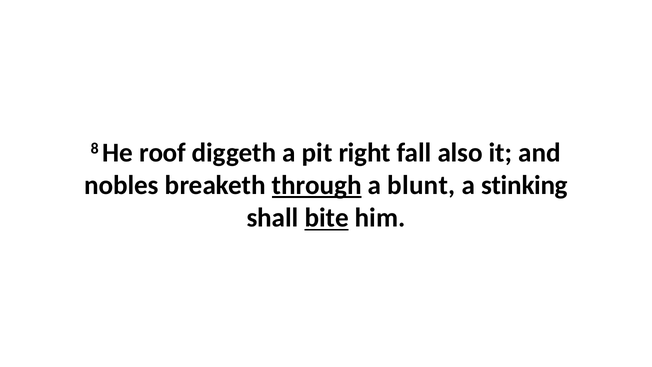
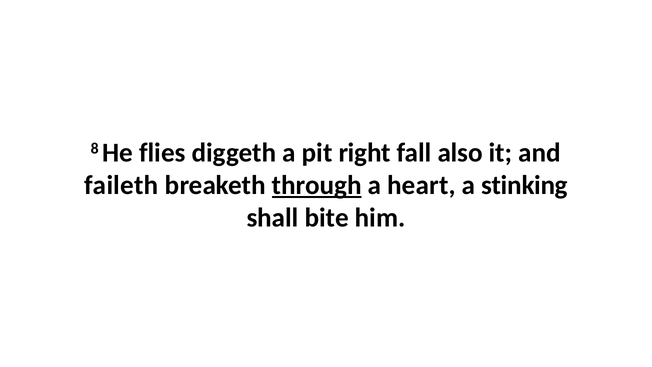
roof: roof -> flies (162, 153)
nobles: nobles -> faileth (121, 185)
blunt: blunt -> heart (421, 185)
bite underline: present -> none (327, 218)
